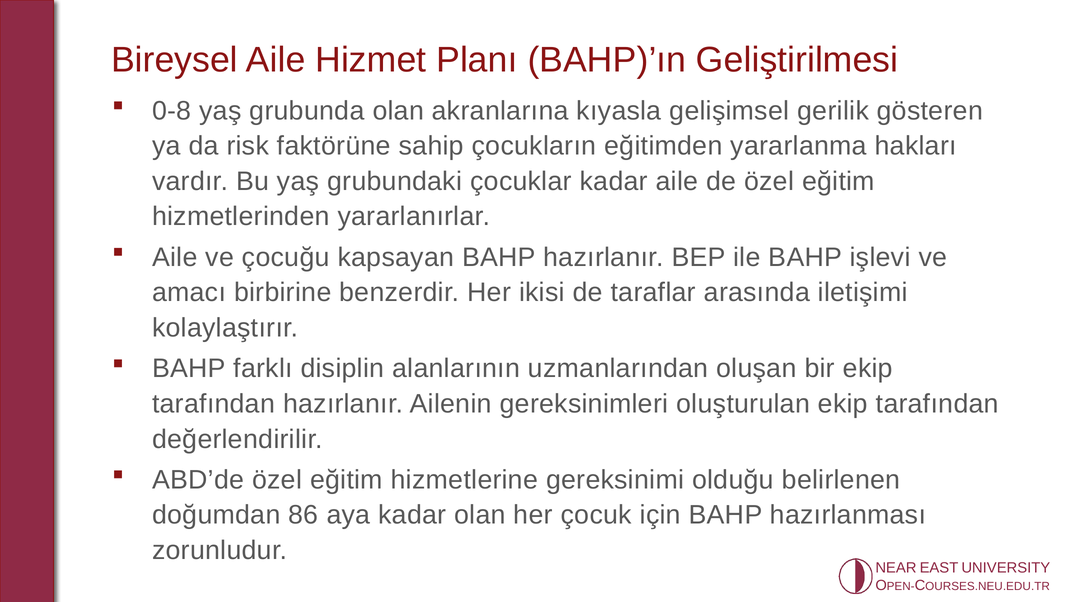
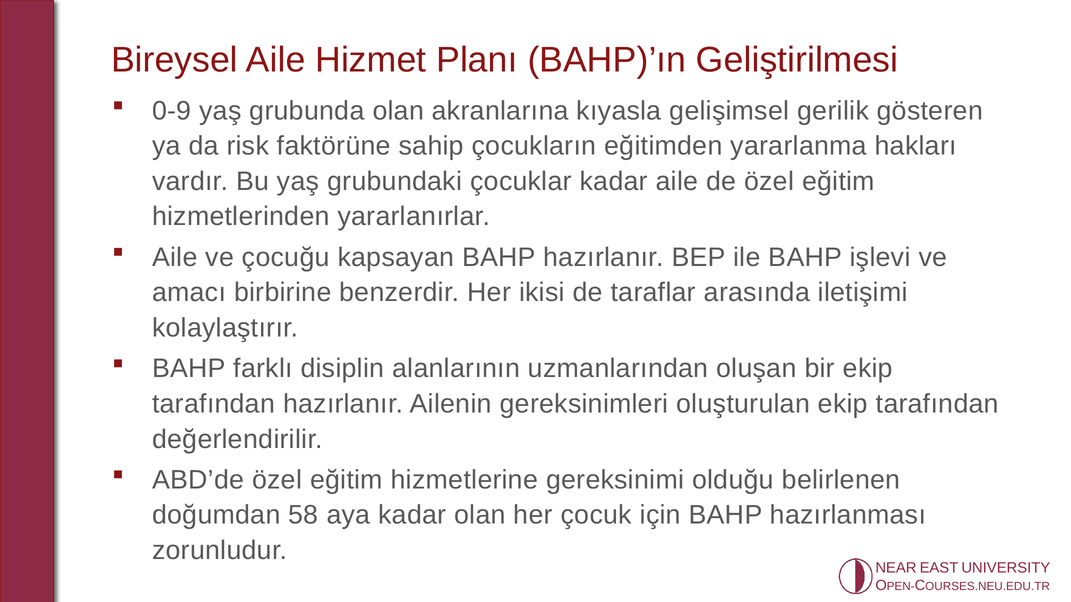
0-8: 0-8 -> 0-9 (172, 111)
86: 86 -> 58 (303, 516)
